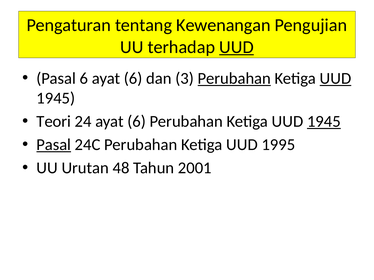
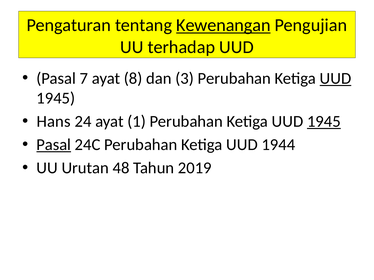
Kewenangan underline: none -> present (223, 25)
UUD underline: present -> none (236, 47)
Pasal 6: 6 -> 7 (84, 78)
6: 6 -> 8 (133, 78)
Perubahan underline: present -> none (234, 78)
Teori: Teori -> Hans (54, 122)
24 ayat 6: 6 -> 1 (137, 122)
1995: 1995 -> 1944 (278, 145)
2001: 2001 -> 2019 (195, 168)
